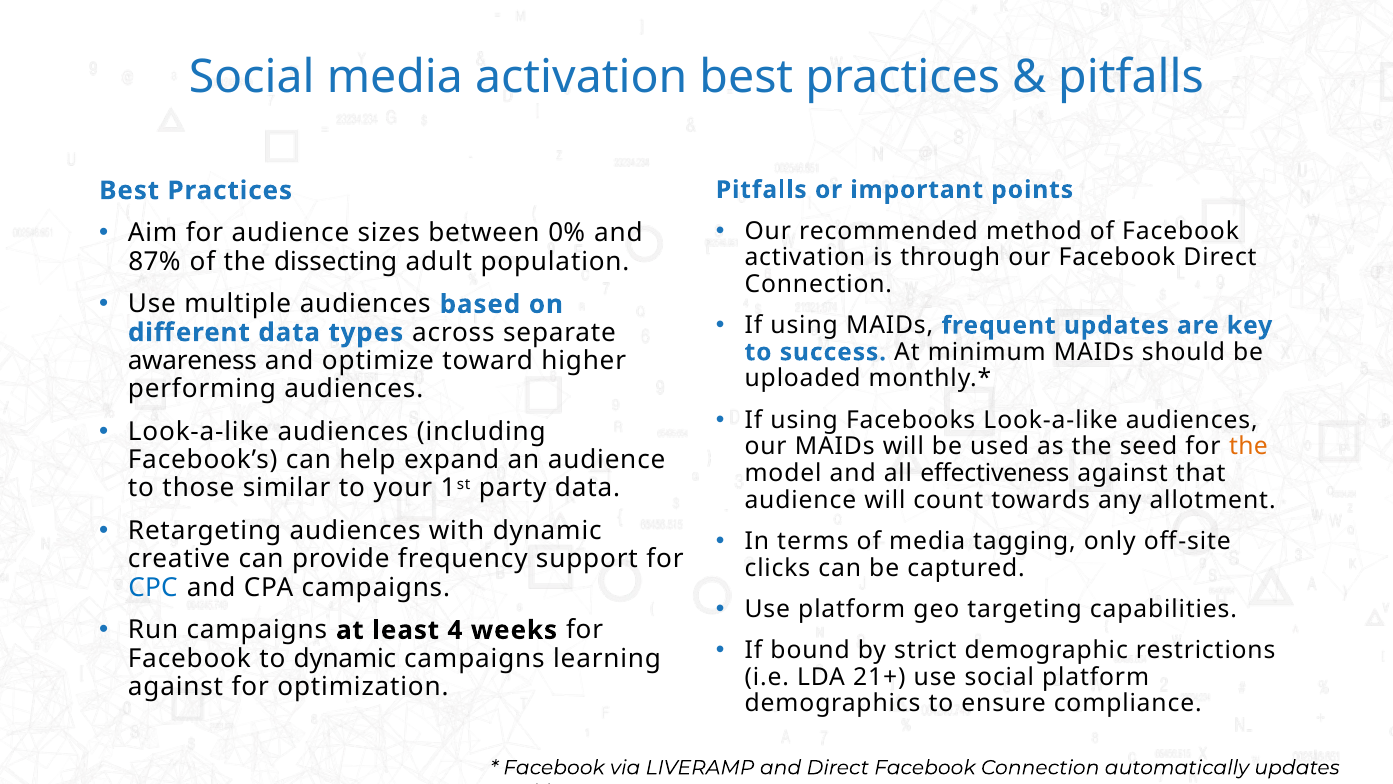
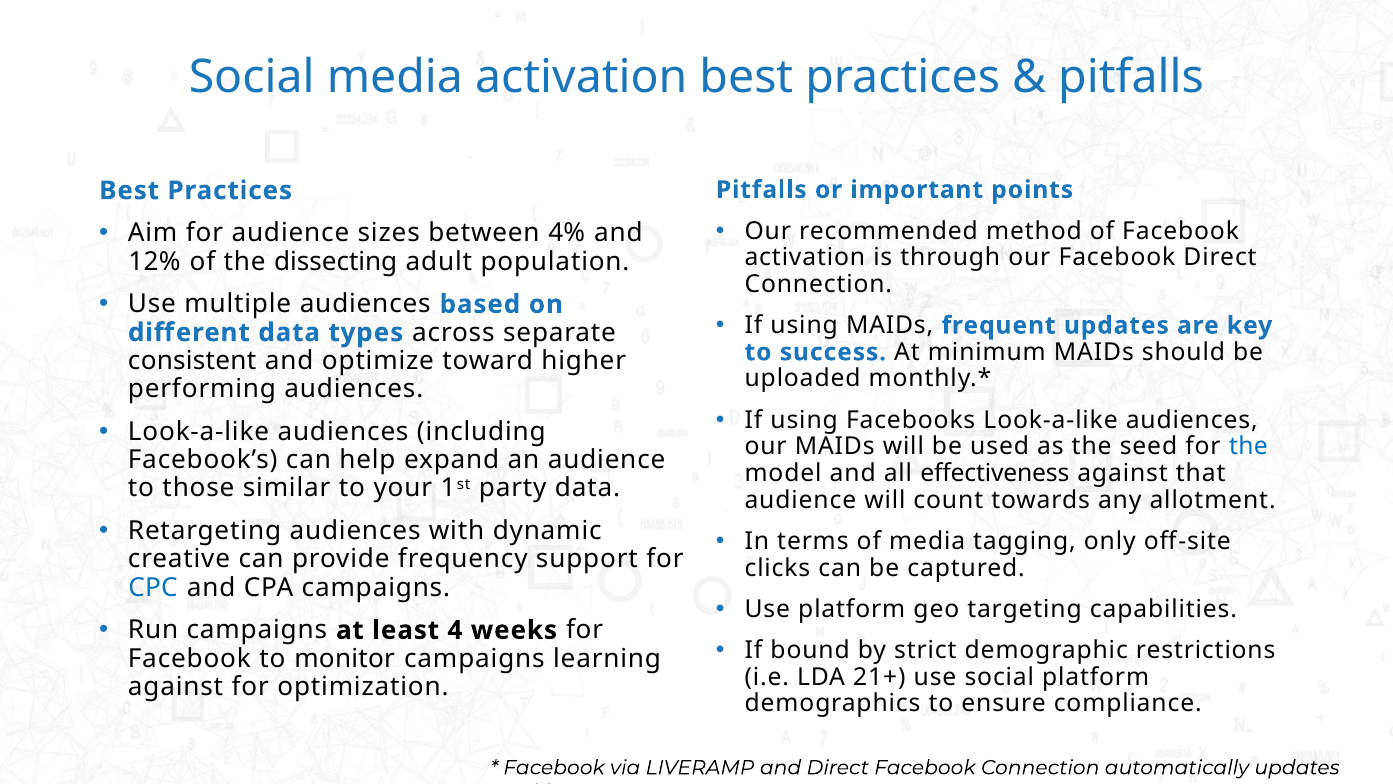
0%: 0% -> 4% (567, 233)
87%: 87% -> 12% (154, 261)
awareness: awareness -> consistent (192, 361)
the colour: orange -> blue (1249, 446)
to dynamic: dynamic -> monitor (345, 658)
